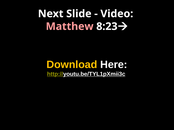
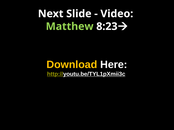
Matthew colour: pink -> light green (70, 27)
